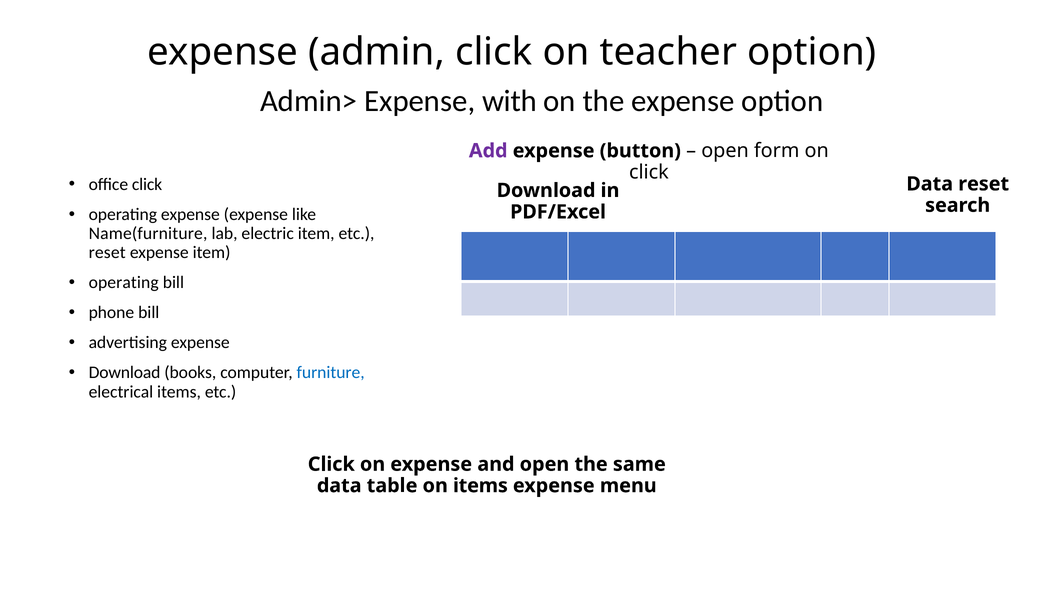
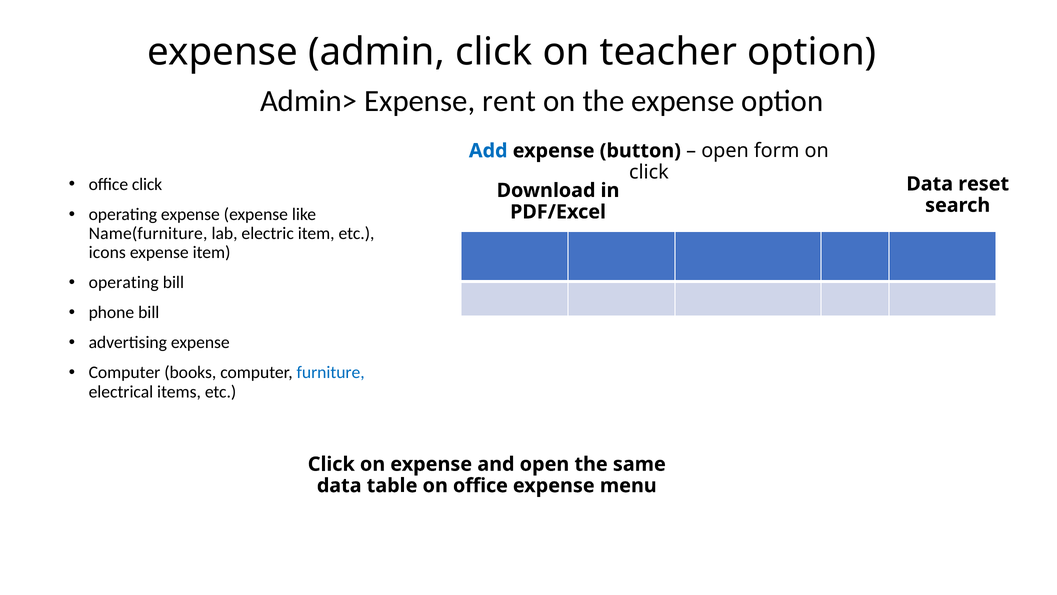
with: with -> rent (509, 101)
Add colour: purple -> blue (488, 151)
reset: reset -> icons (107, 252)
Download: Download -> Computer (124, 372)
on items: items -> office (480, 485)
